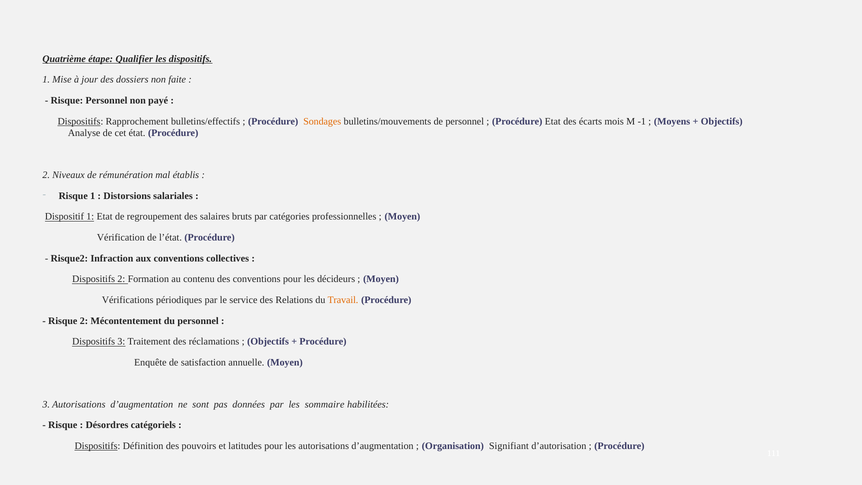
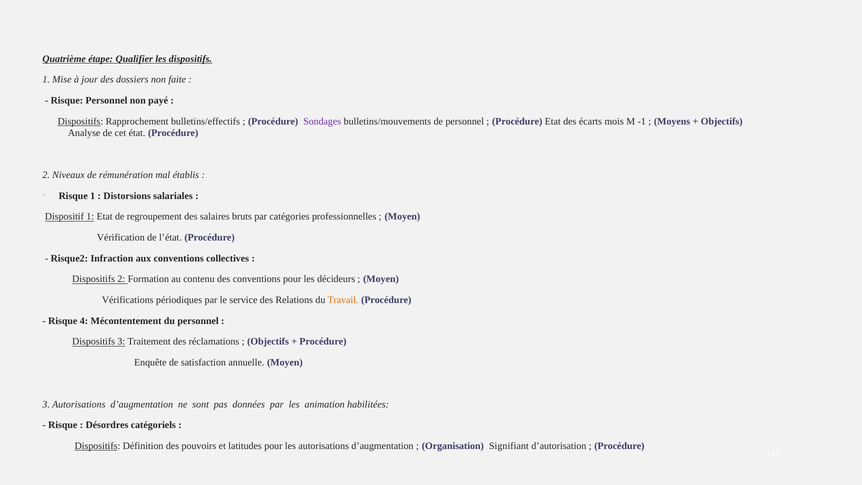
Sondages colour: orange -> purple (322, 121)
Risque 2: 2 -> 4 (84, 321)
sommaire: sommaire -> animation (325, 404)
